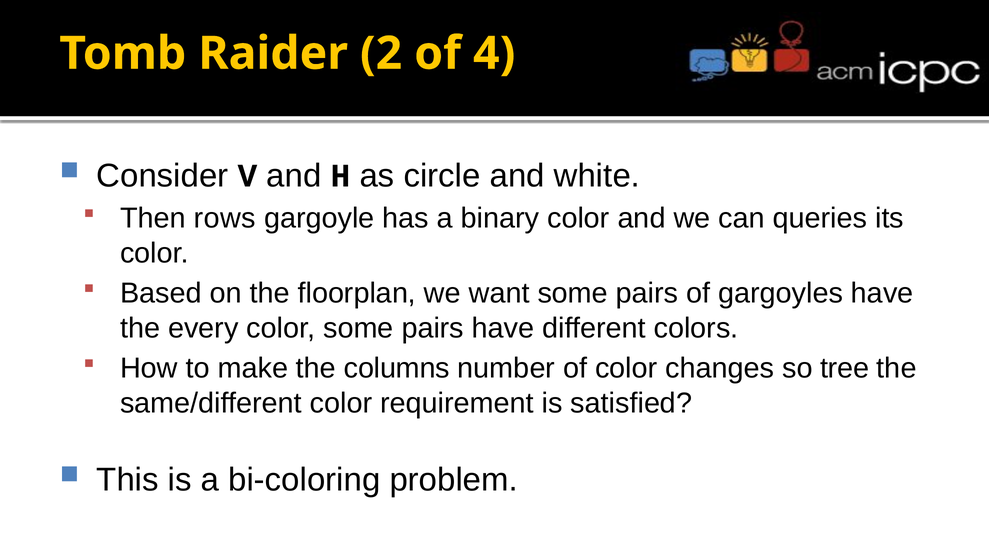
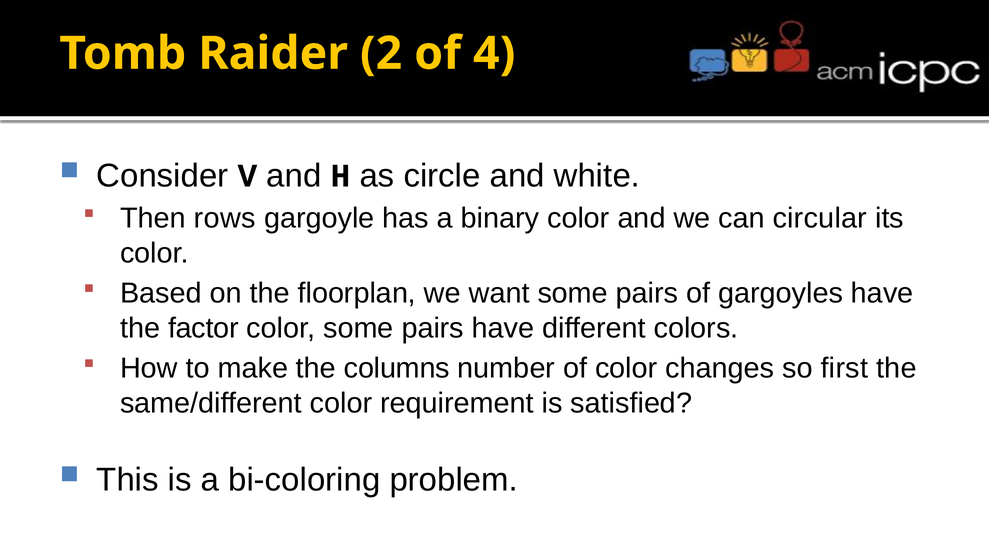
queries: queries -> circular (820, 219)
every: every -> factor (203, 328)
tree: tree -> first (844, 369)
